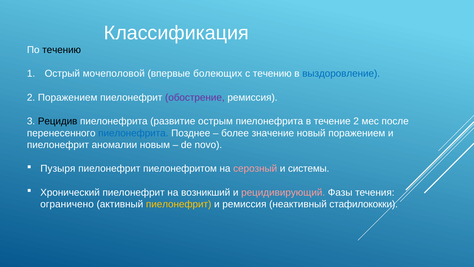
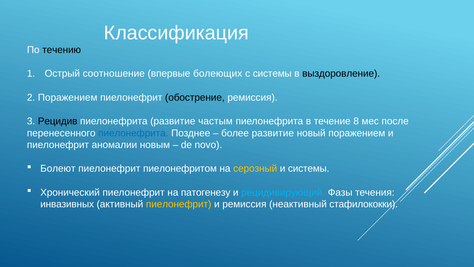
мочеполовой: мочеполовой -> соотношение (114, 74)
с течению: течению -> системы (272, 74)
выздоровление colour: blue -> black (341, 74)
обострение colour: purple -> black (195, 97)
острым: острым -> частым (215, 121)
течение 2: 2 -> 8 (356, 121)
более значение: значение -> развитие (273, 133)
Пузыря: Пузыря -> Болеют (58, 168)
серозный colour: pink -> yellow (255, 168)
возникший: возникший -> патогенезу (206, 192)
рецидивирующий colour: pink -> light blue (283, 192)
ограничено: ограничено -> инвазивных (67, 204)
